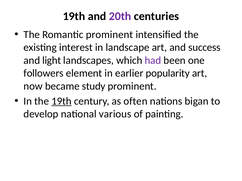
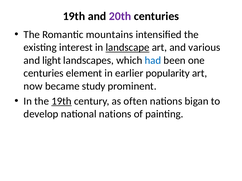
Romantic prominent: prominent -> mountains (109, 35)
landscape underline: none -> present (128, 48)
success: success -> various (204, 48)
had colour: purple -> blue (153, 60)
followers: followers -> centuries (44, 73)
national various: various -> nations (115, 114)
